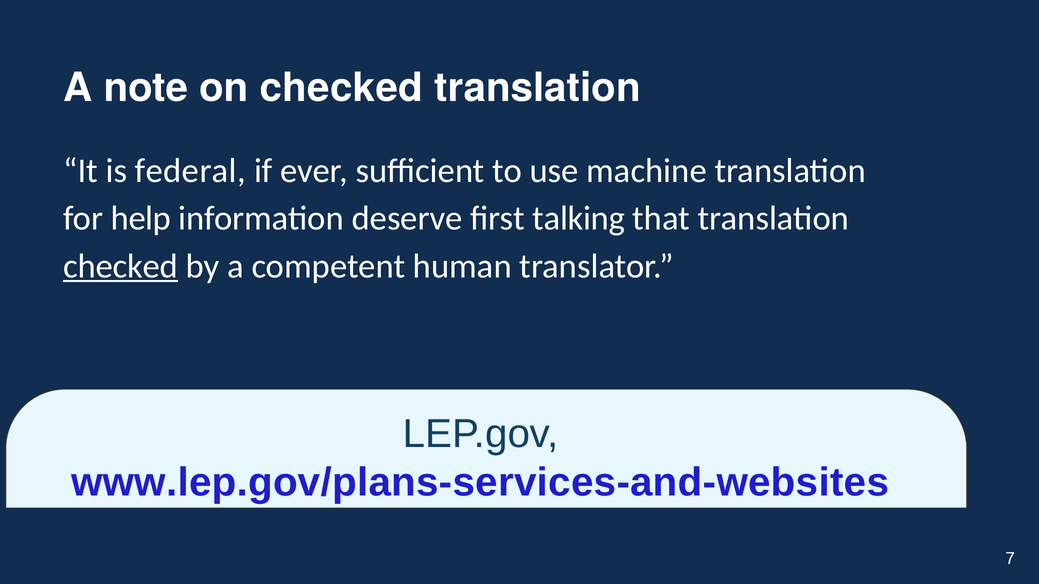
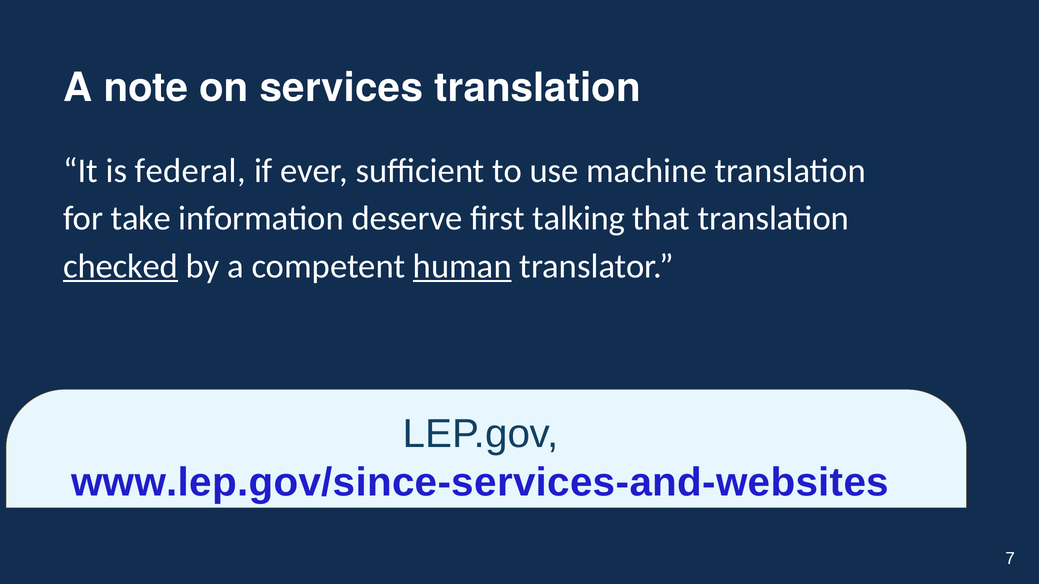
on checked: checked -> services (341, 88)
help: help -> take (141, 219)
human underline: none -> present (462, 266)
www.lep.gov/plans-services-and-websites: www.lep.gov/plans-services-and-websites -> www.lep.gov/since-services-and-websites (480, 483)
